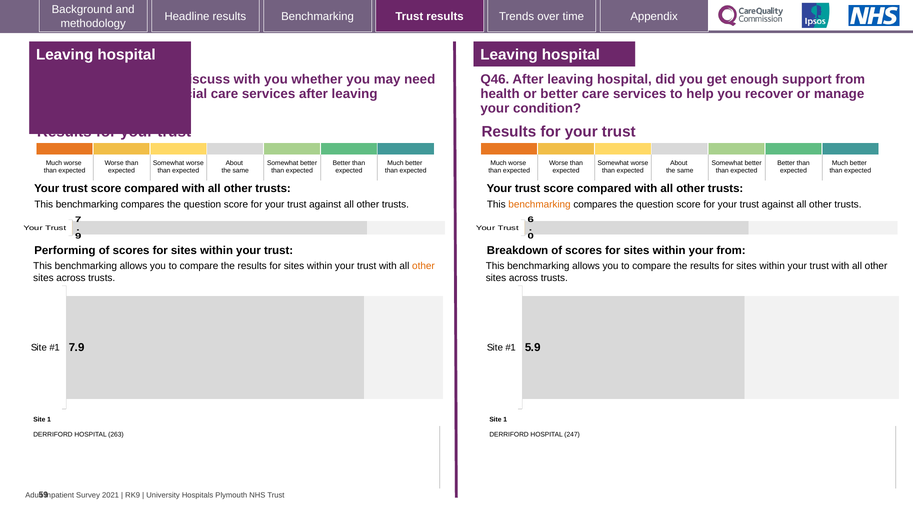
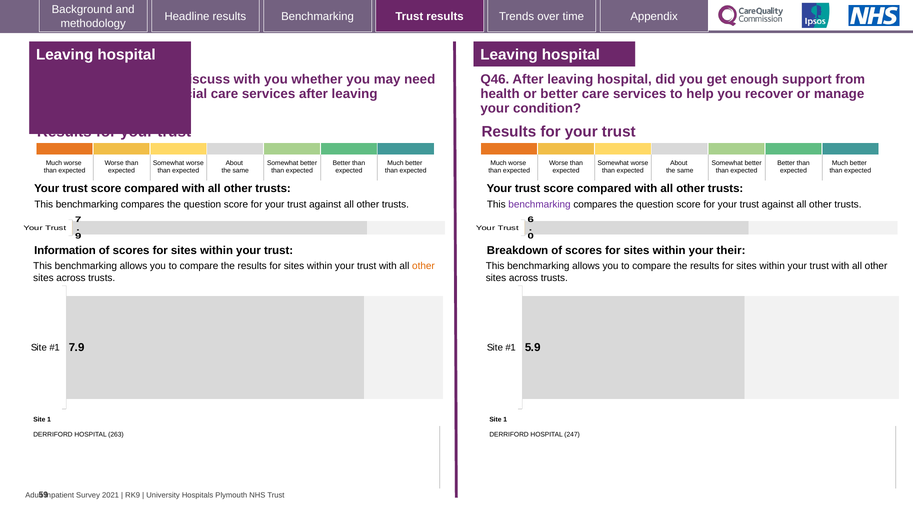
benchmarking colour: orange -> purple (540, 205)
Performing: Performing -> Information (65, 251)
your from: from -> their (731, 251)
